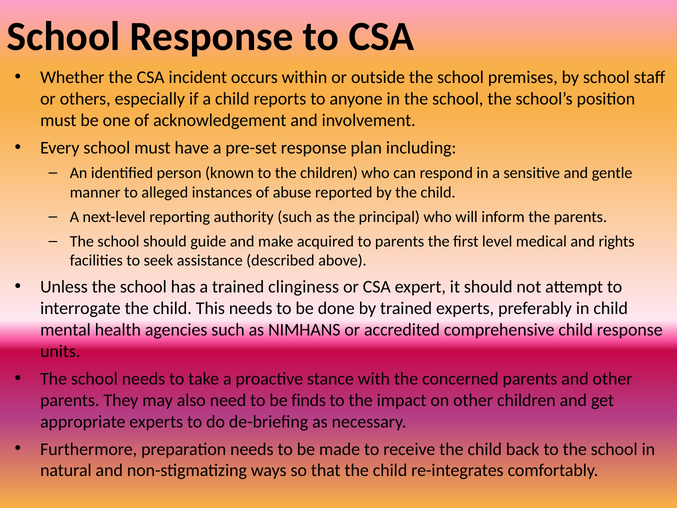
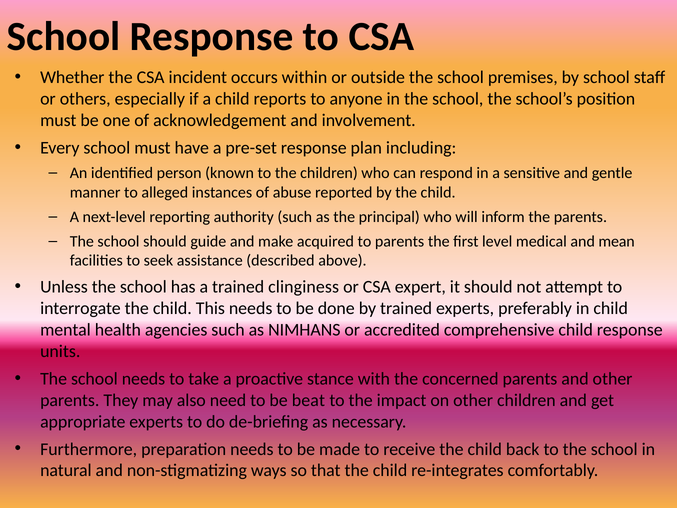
rights: rights -> mean (617, 241)
finds: finds -> beat (308, 400)
